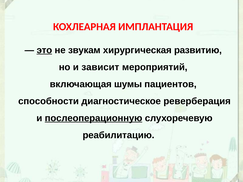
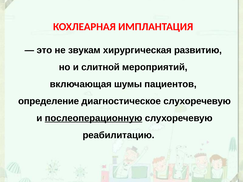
это underline: present -> none (44, 50)
зависит: зависит -> слитной (100, 67)
способности: способности -> определение (49, 101)
диагностическое реверберация: реверберация -> слухоречевую (197, 101)
